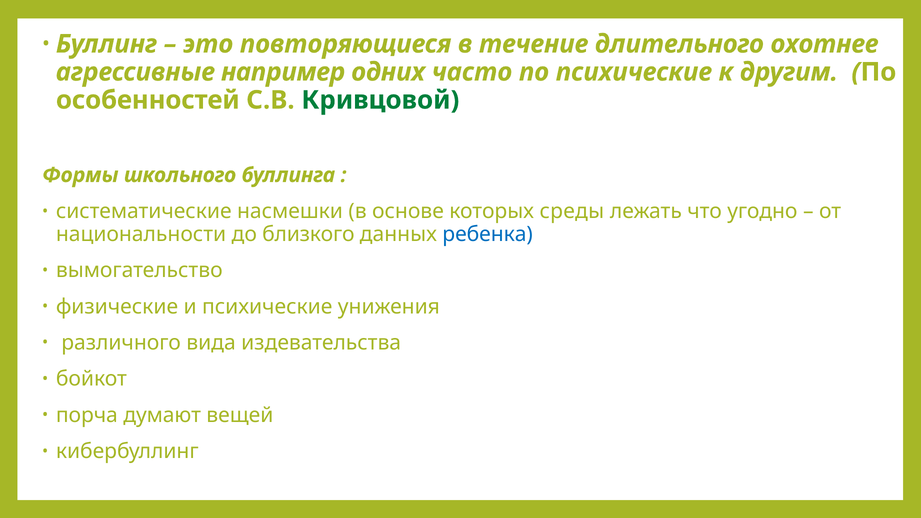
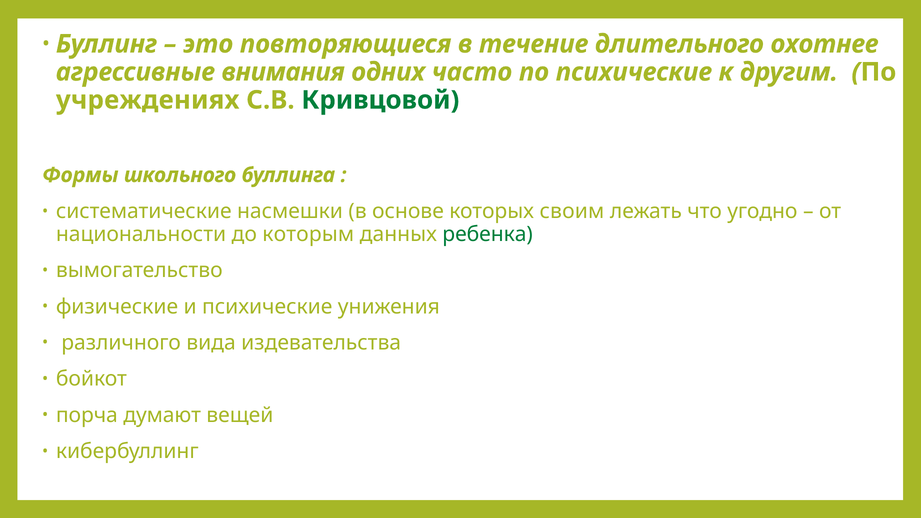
например: например -> внимания (283, 72)
особенностей: особенностей -> учреждениях (148, 100)
среды: среды -> своим (572, 211)
близкого: близкого -> которым (308, 234)
ребенка colour: blue -> green (488, 234)
